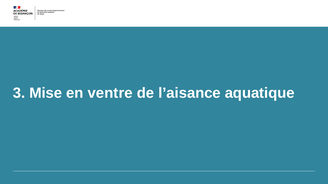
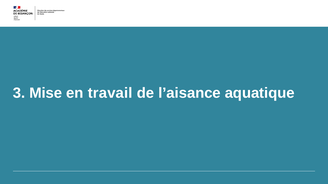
ventre: ventre -> travail (110, 93)
